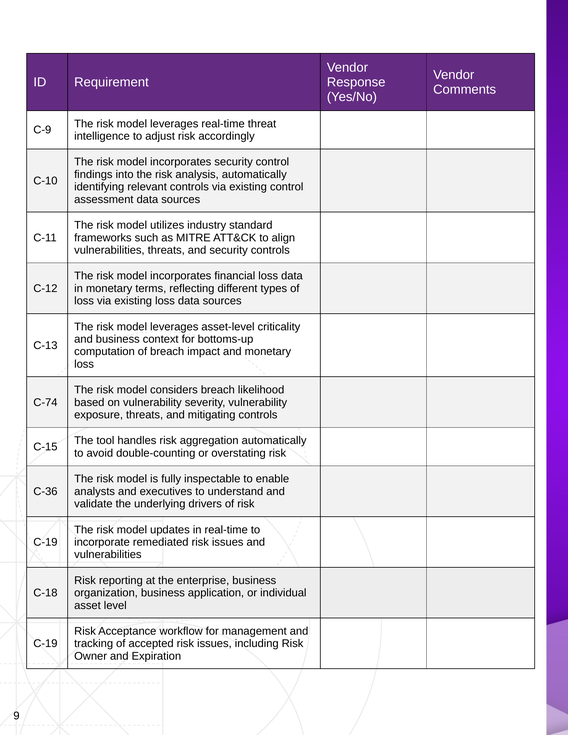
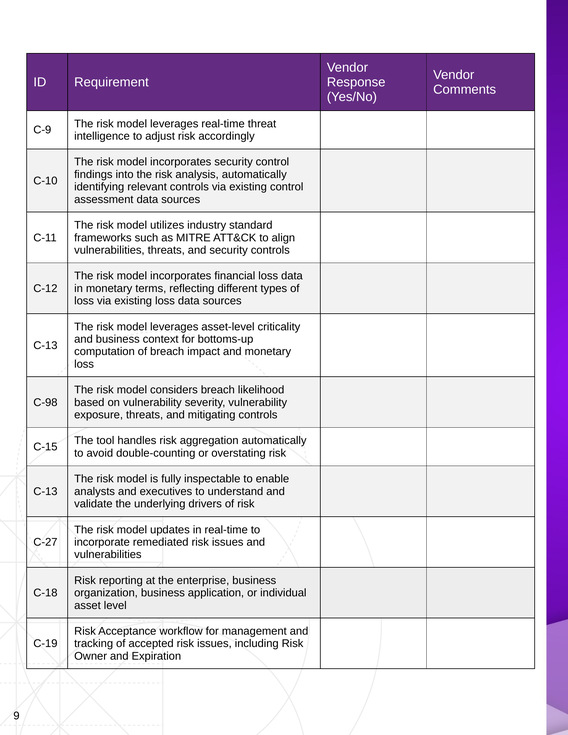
C-74: C-74 -> C-98 (45, 402)
C-36: C-36 -> C-13 (45, 491)
C-19: C-19 -> C-27 (45, 542)
